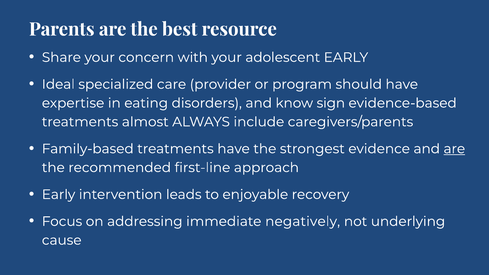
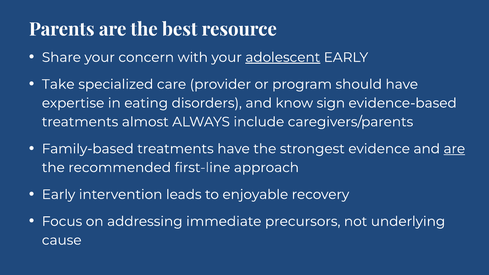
adolescent underline: none -> present (283, 57)
Ideal: Ideal -> Take (58, 84)
negatively: negatively -> precursors (303, 221)
